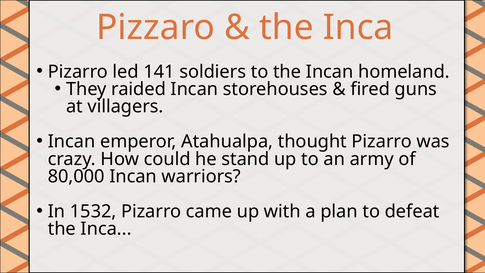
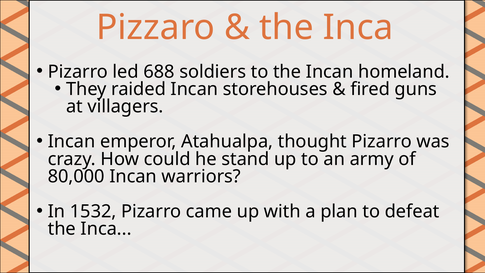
141: 141 -> 688 (159, 72)
